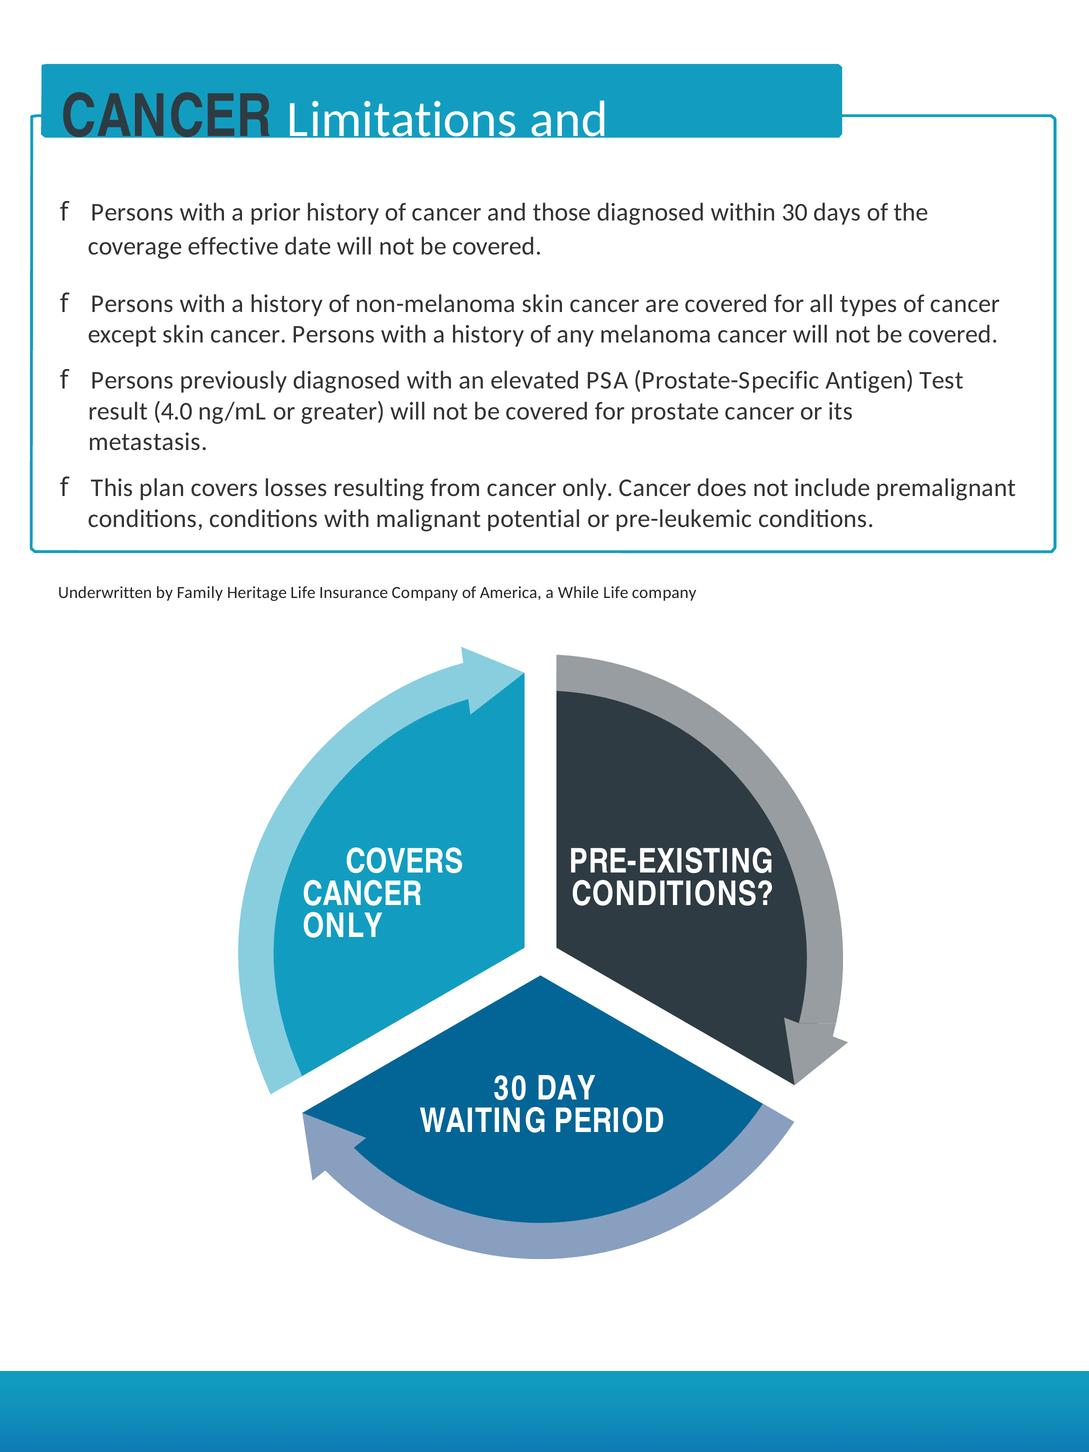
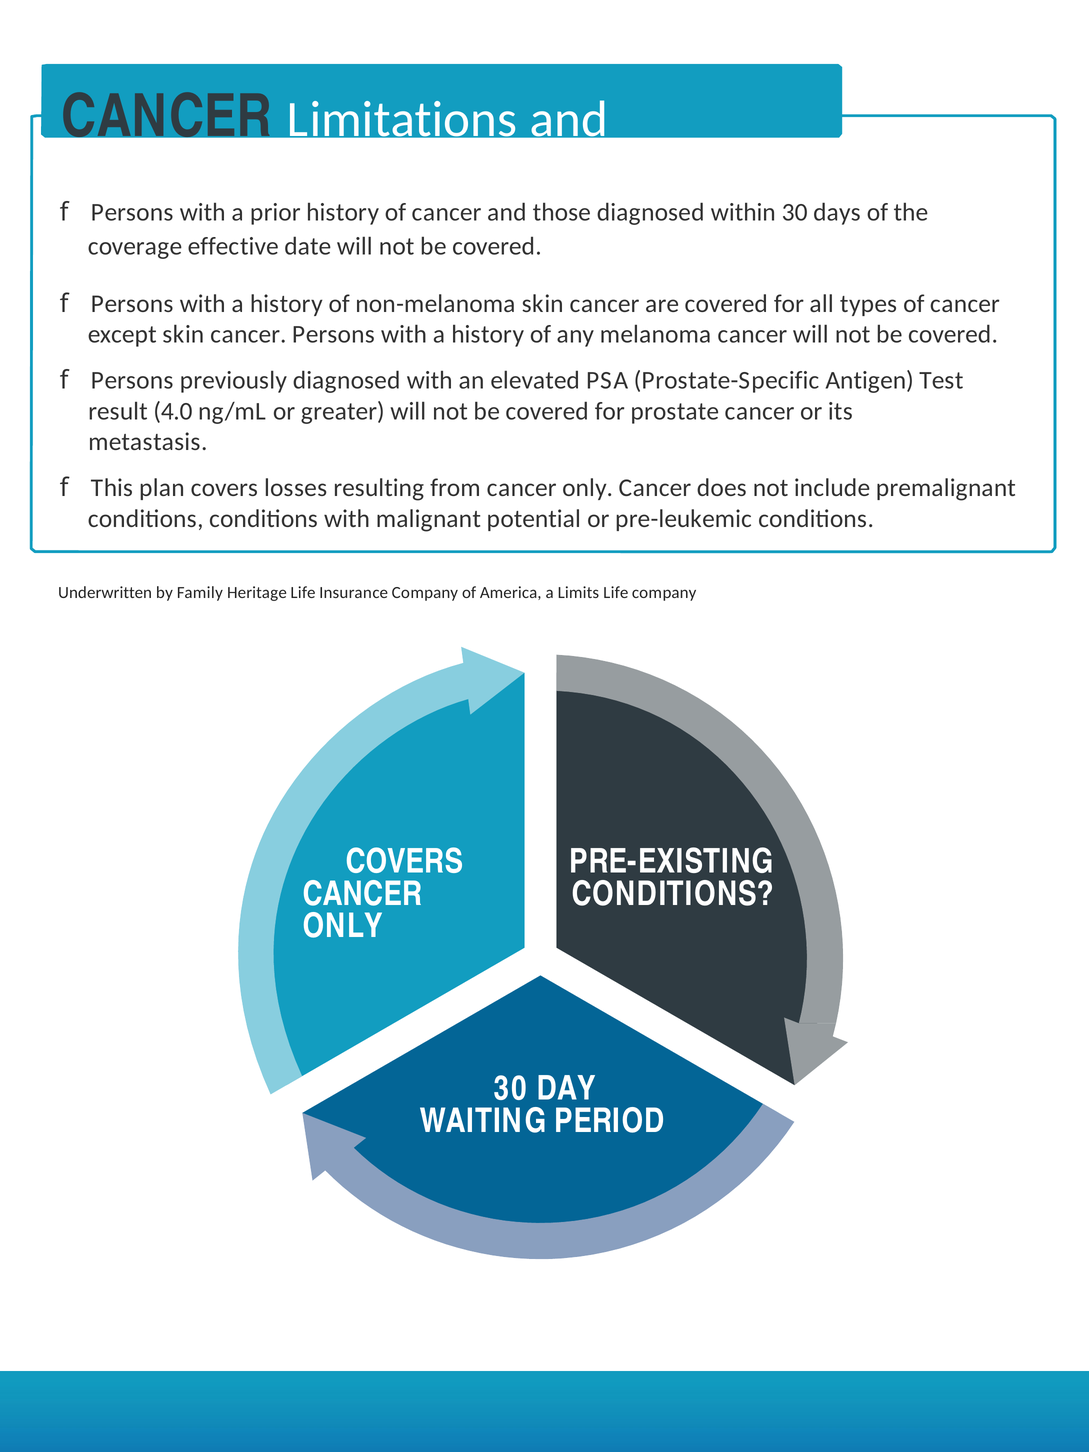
While: While -> Limits (578, 593)
